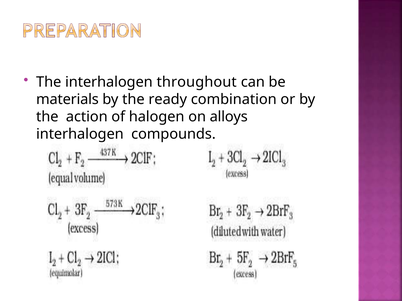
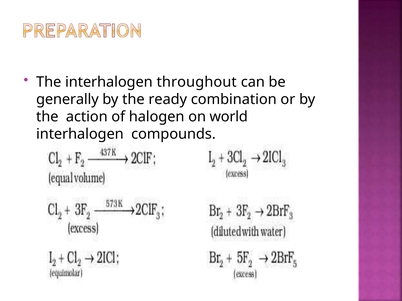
materials: materials -> generally (67, 99)
alloys: alloys -> world (229, 117)
